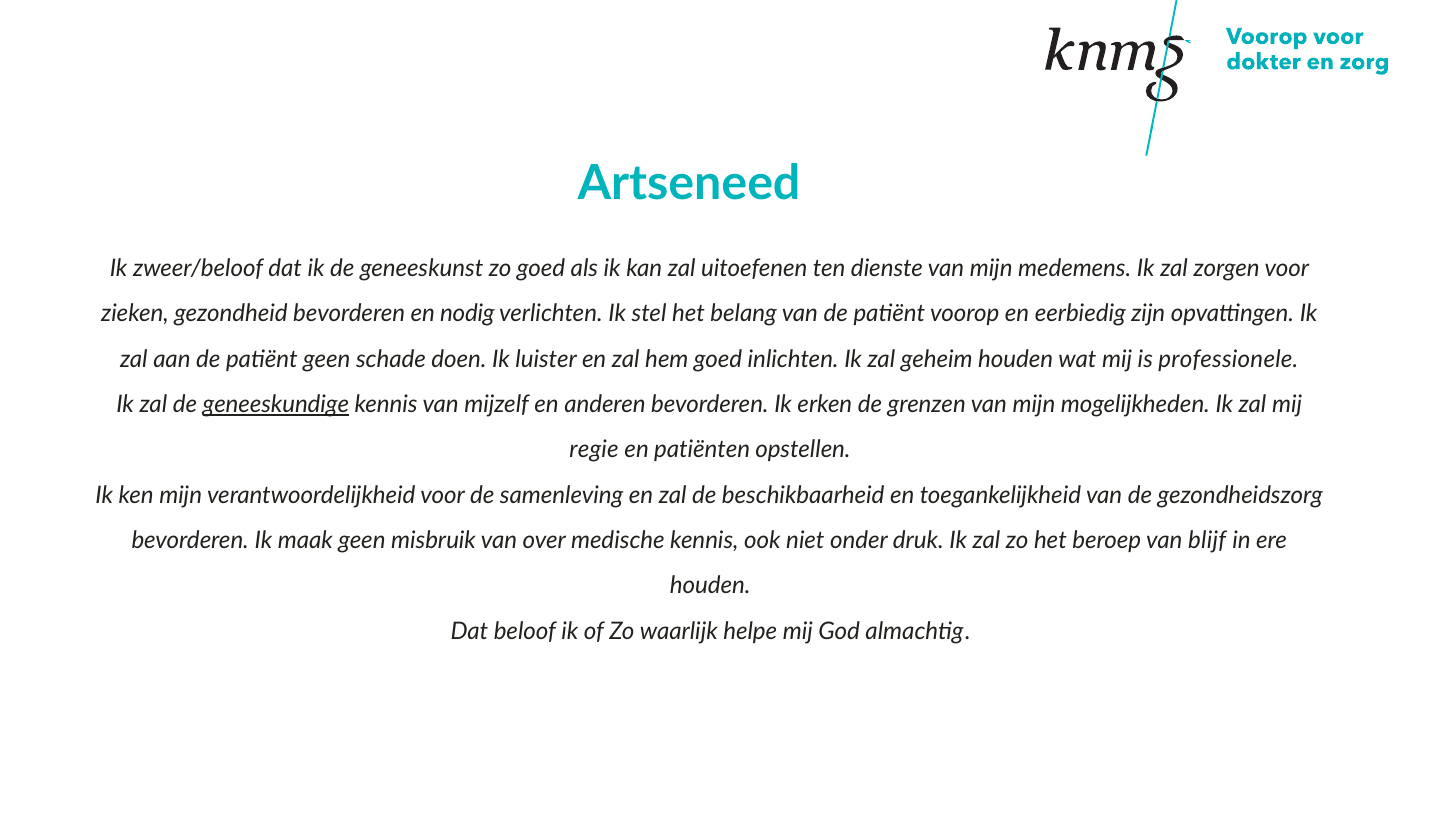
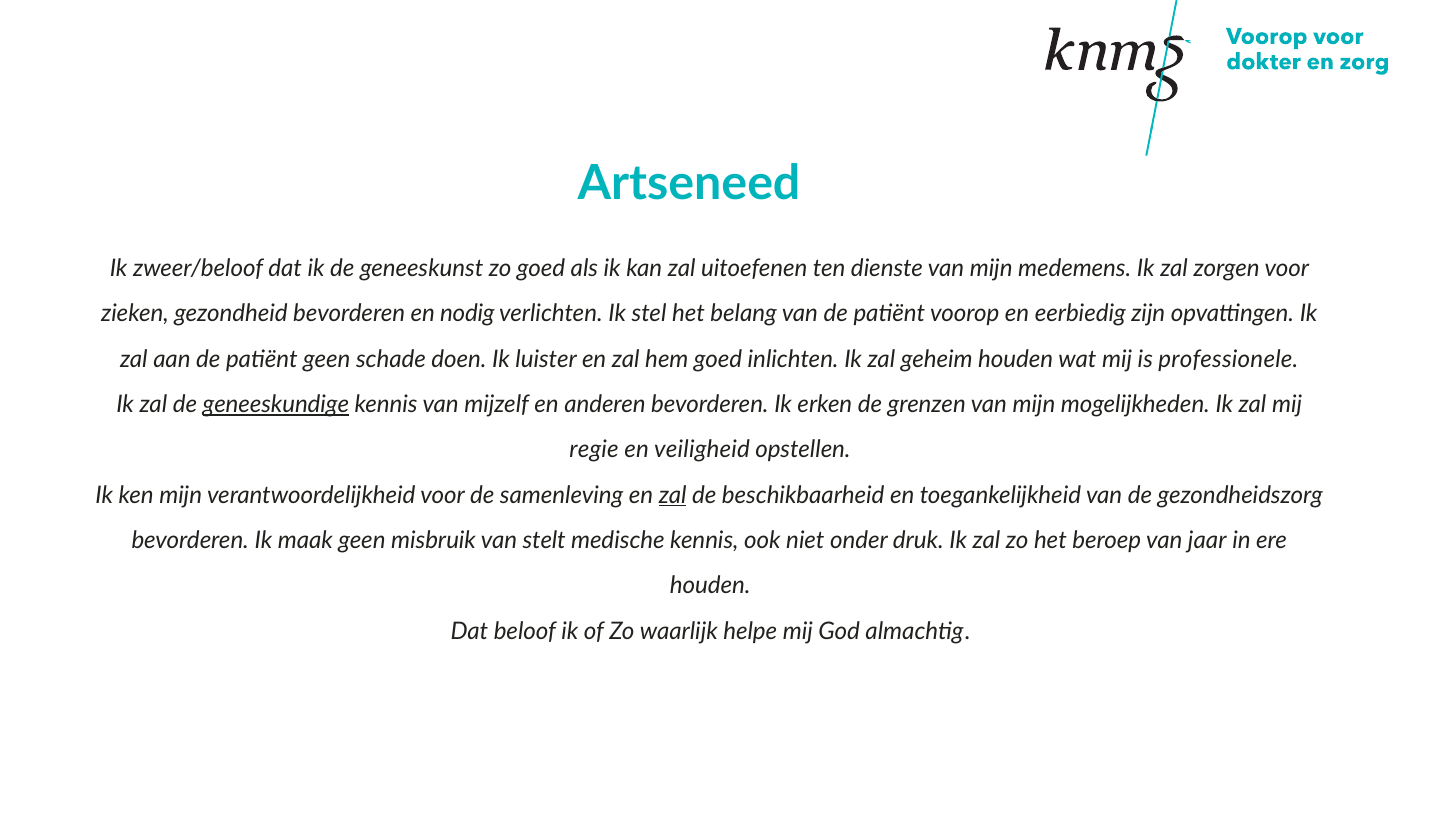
patiënten: patiënten -> veiligheid (702, 450)
zal underline: none -> present (673, 495)
over: over -> stelt (544, 540)
blijf: blijf -> jaar (1207, 540)
